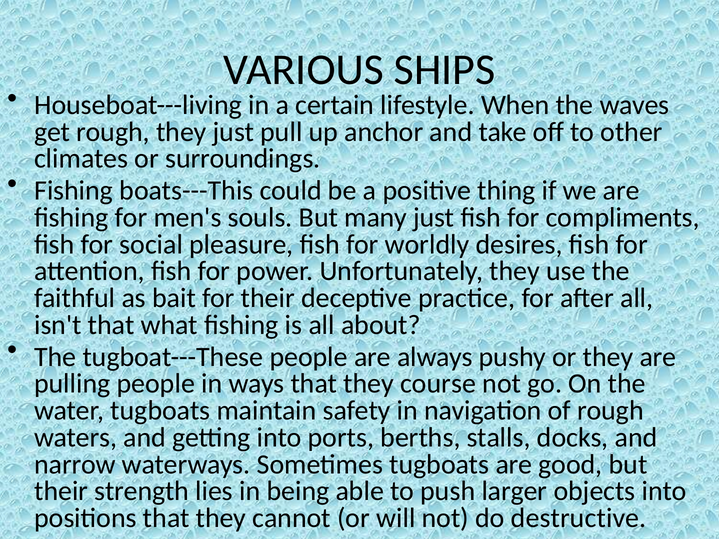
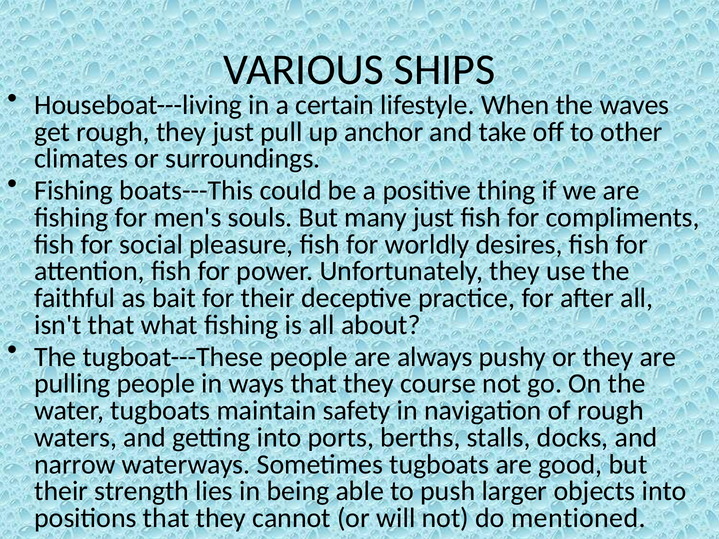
destructive: destructive -> mentioned (579, 518)
